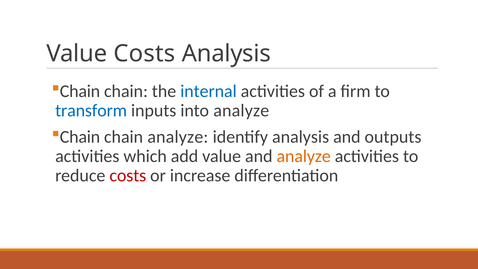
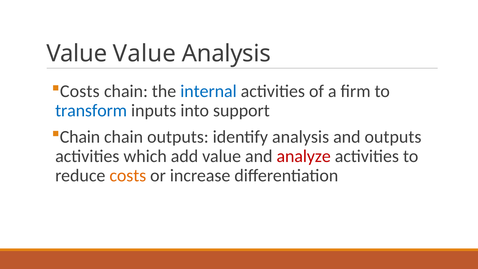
Value Costs: Costs -> Value (144, 54)
Chain: Chain -> Costs (80, 91)
into analyze: analyze -> support (241, 110)
chain analyze: analyze -> outputs (178, 137)
analyze colour: orange -> red (304, 156)
costs colour: red -> orange (128, 176)
